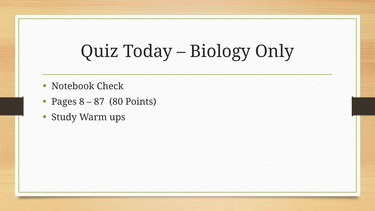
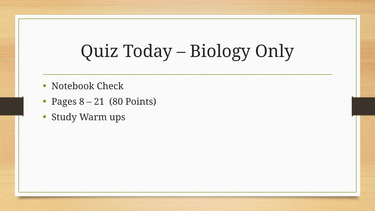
87: 87 -> 21 (99, 102)
